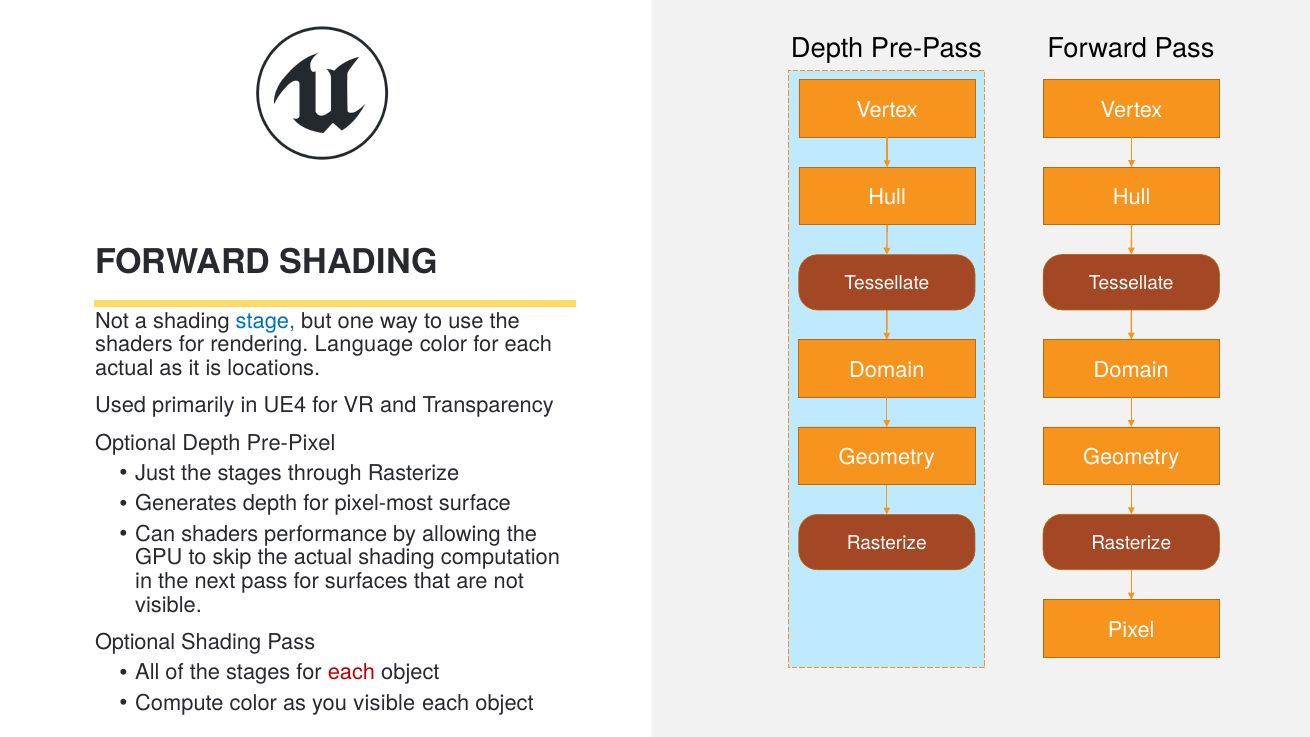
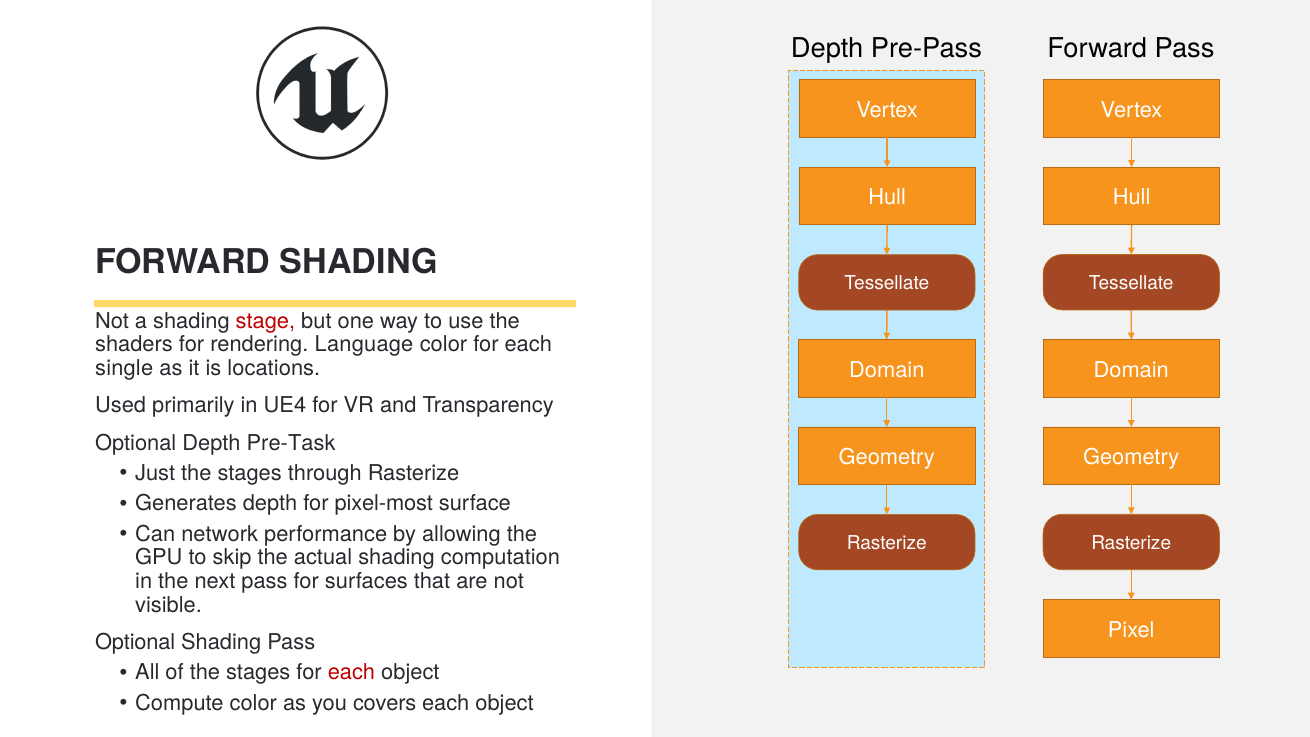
stage colour: blue -> red (265, 321)
actual: actual -> single (124, 368)
Pre-Pixel: Pre-Pixel -> Pre-Task (291, 443)
Can shaders: shaders -> network (220, 534)
you visible: visible -> covers (385, 703)
